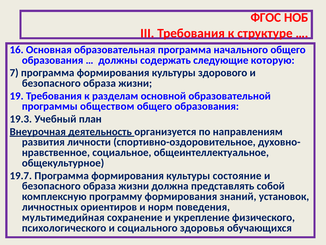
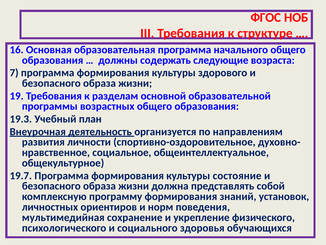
которую: которую -> возраста (273, 60)
обществом: обществом -> возрастных (107, 106)
